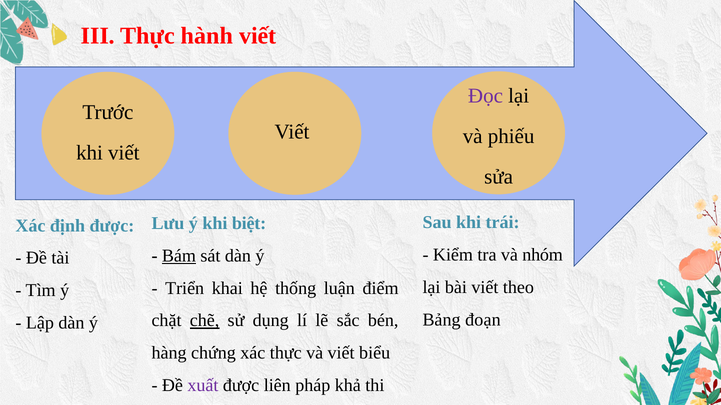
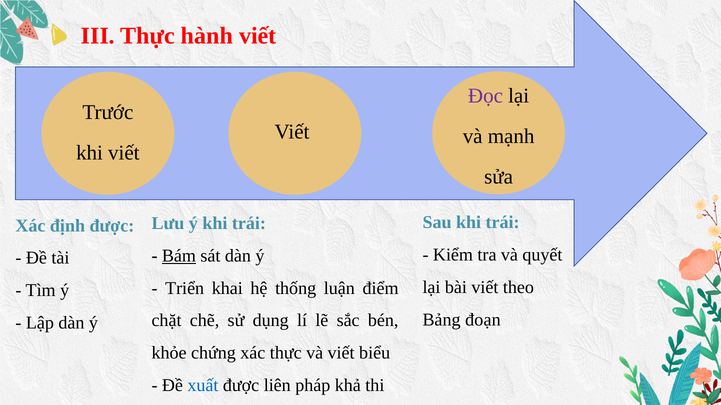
phiếu: phiếu -> mạnh (511, 137)
ý khi biệt: biệt -> trái (249, 224)
nhóm: nhóm -> quyết (542, 255)
chẽ underline: present -> none (205, 321)
hàng: hàng -> khỏe (169, 353)
xuất colour: purple -> blue (203, 386)
